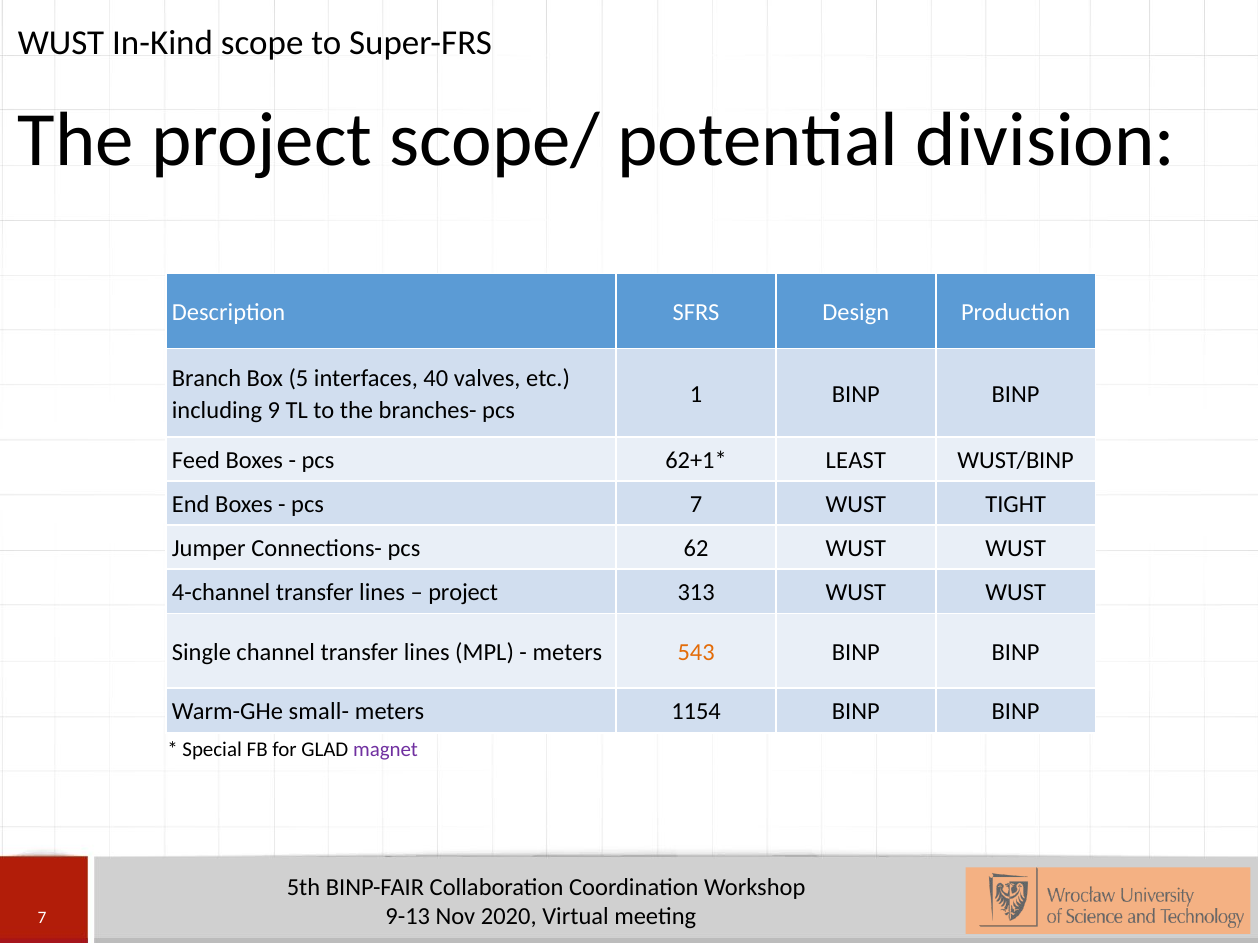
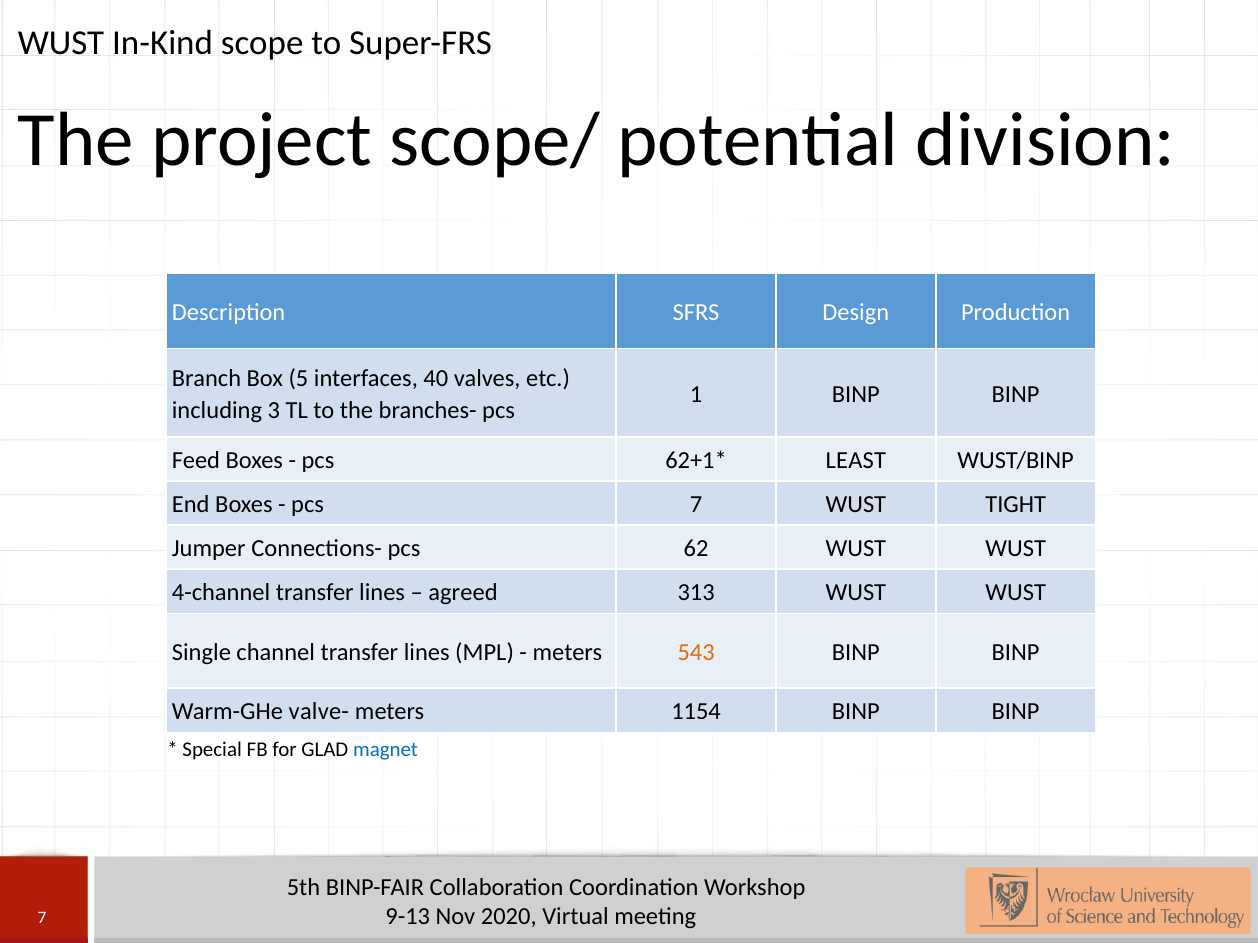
9: 9 -> 3 (274, 410)
project: project -> agreed (463, 593)
small-: small- -> valve- (319, 712)
magnet colour: purple -> blue (386, 750)
